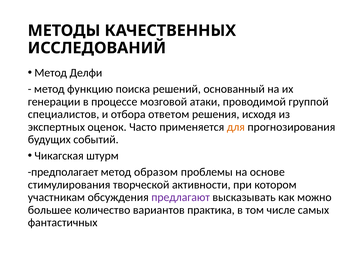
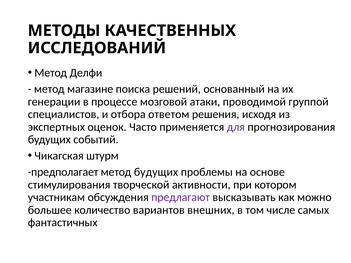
функцию: функцию -> магазине (90, 89)
для colour: orange -> purple (236, 127)
метод образом: образом -> будущих (156, 172)
практика: практика -> внешних (211, 210)
